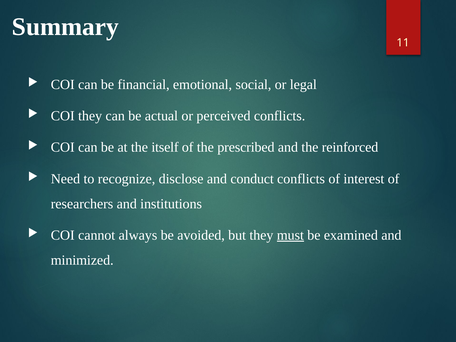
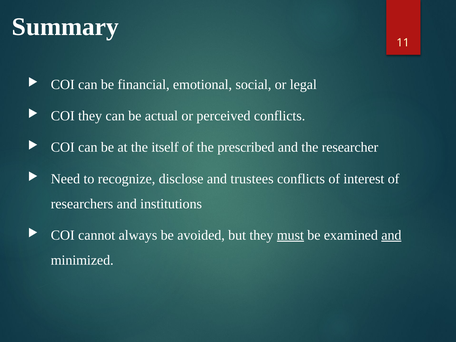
reinforced: reinforced -> researcher (350, 147)
conduct: conduct -> trustees (252, 179)
and underline: none -> present (391, 235)
